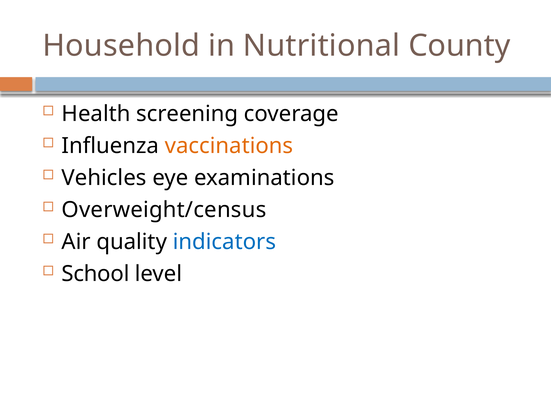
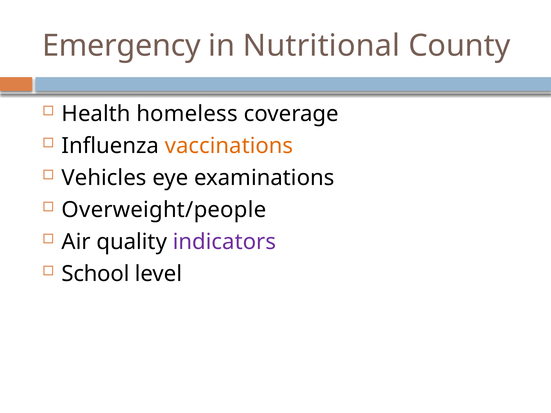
Household: Household -> Emergency (121, 46)
screening: screening -> homeless (187, 114)
Overweight/census: Overweight/census -> Overweight/people (164, 210)
indicators colour: blue -> purple (224, 242)
